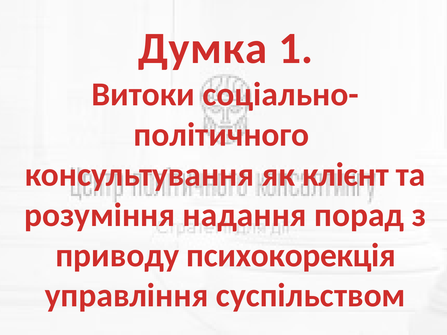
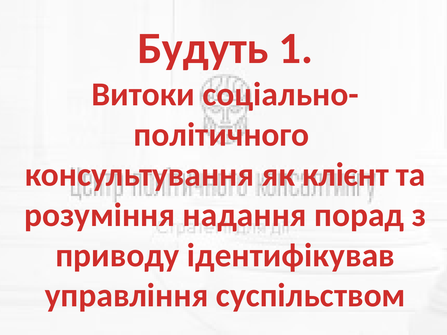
Думка: Думка -> Будуть (203, 48)
психокорекція: психокорекція -> ідентифікував (291, 256)
